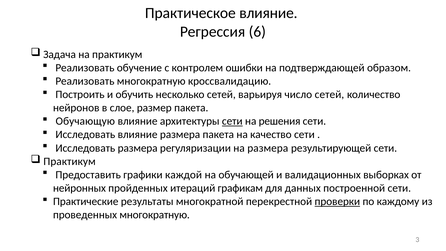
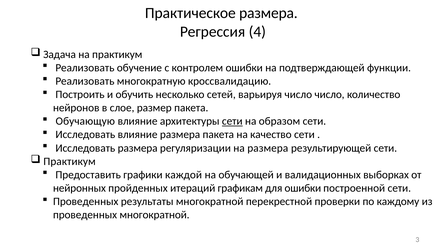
Практическое влияние: влияние -> размера (268, 13)
6: 6 -> 4 (257, 32)
образом: образом -> функции (389, 68)
число сетей: сетей -> число (330, 94)
решения: решения -> образом (279, 121)
для данных: данных -> ошибки (303, 188)
Практические: Практические -> Проведенных (86, 201)
проверки underline: present -> none (337, 201)
проведенных многократную: многократную -> многократной (155, 215)
